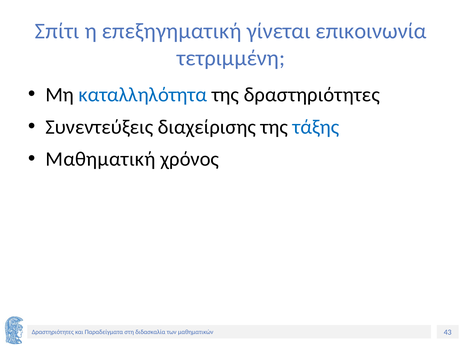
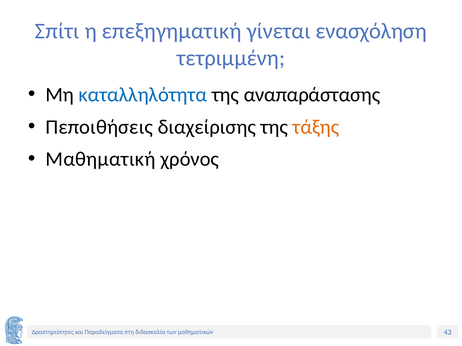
επικοινωνία: επικοινωνία -> ενασχόληση (371, 31)
της δραστηριότητες: δραστηριότητες -> αναπαράστασης (312, 95)
Συνεντεύξεις: Συνεντεύξεις -> Πεποιθήσεις (99, 127)
τάξης colour: blue -> orange (316, 127)
